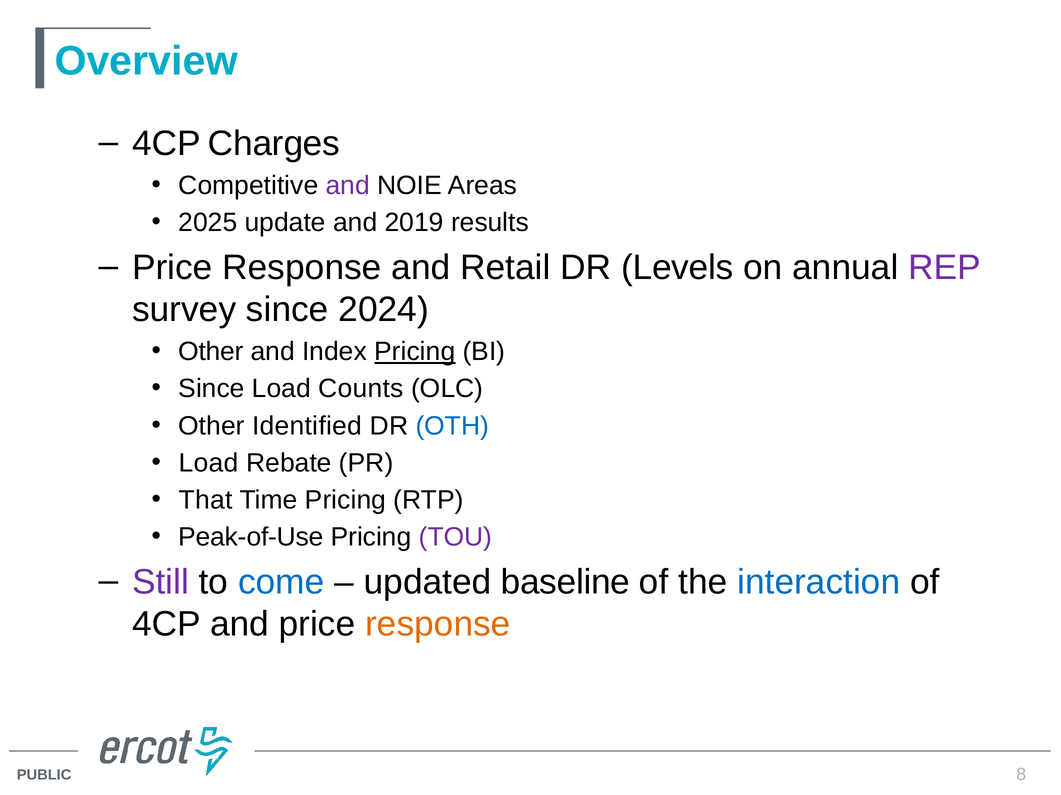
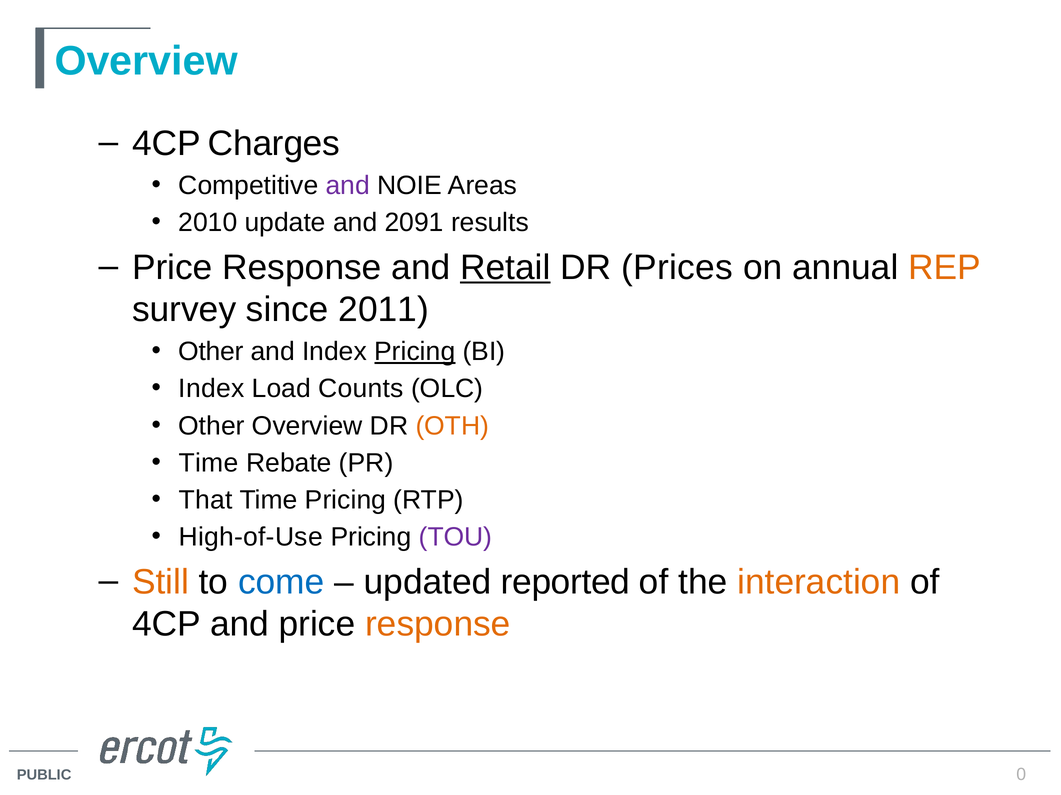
2025: 2025 -> 2010 (208, 223)
2019: 2019 -> 2091 (414, 223)
Retail underline: none -> present (505, 268)
Levels: Levels -> Prices (677, 268)
REP colour: purple -> orange (945, 268)
2024: 2024 -> 2011 (384, 310)
Since: Since -> Index (211, 389)
Other Identified: Identified -> Overview (307, 426)
OTH colour: blue -> orange (452, 426)
Load: Load -> Time (208, 463)
Peak-of-Use: Peak-of-Use -> High-of-Use (251, 538)
Still colour: purple -> orange (160, 582)
baseline: baseline -> reported (565, 582)
interaction colour: blue -> orange (819, 582)
8: 8 -> 0 (1021, 775)
